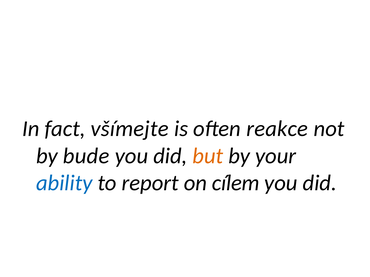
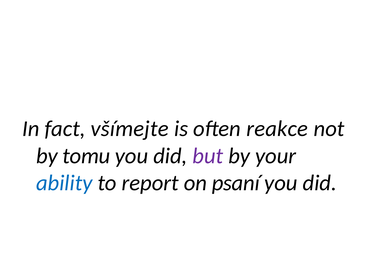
bude: bude -> tomu (86, 156)
but colour: orange -> purple (208, 156)
cílem: cílem -> psaní (236, 183)
